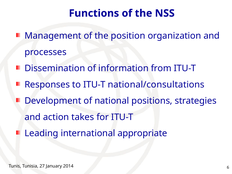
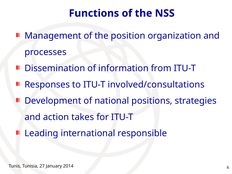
national/consultations: national/consultations -> involved/consultations (156, 85)
appropriate: appropriate -> responsible (142, 133)
